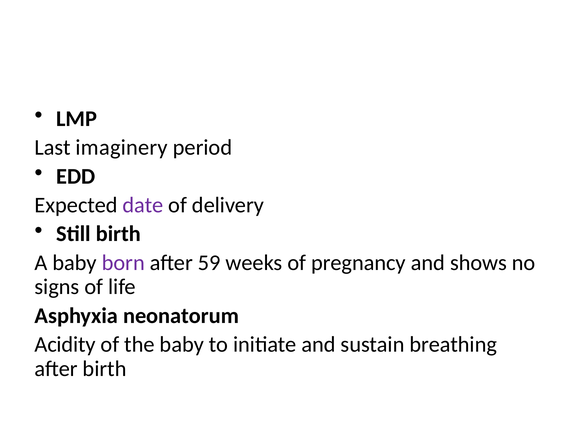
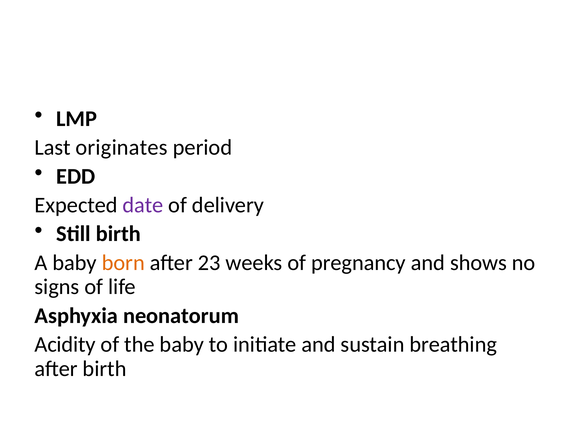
imaginery: imaginery -> originates (122, 147)
born colour: purple -> orange (123, 263)
59: 59 -> 23 (209, 263)
